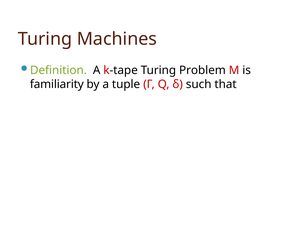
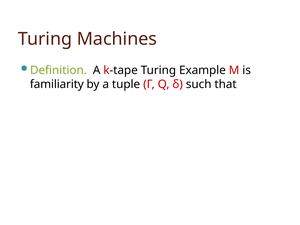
Problem: Problem -> Example (202, 70)
